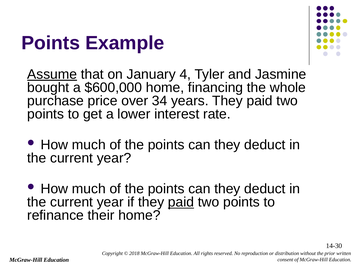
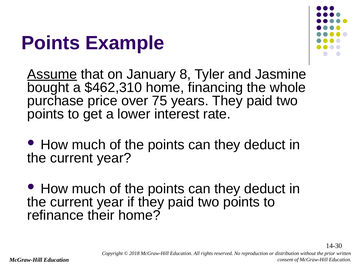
4: 4 -> 8 (185, 74)
$600,000: $600,000 -> $462,310 (113, 88)
34: 34 -> 75 (160, 101)
paid underline: present -> none (181, 202)
